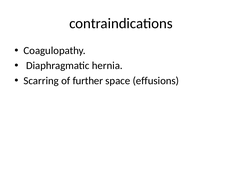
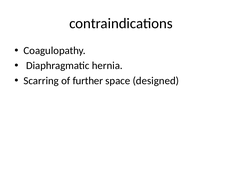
effusions: effusions -> designed (156, 81)
